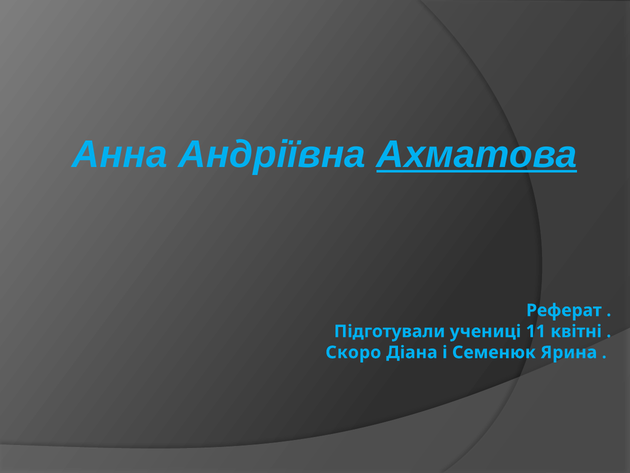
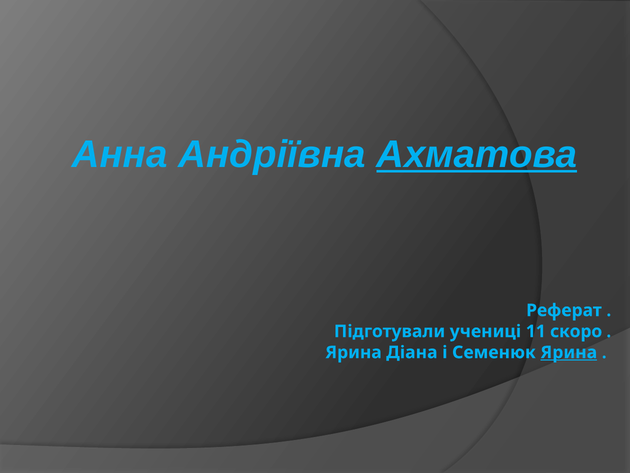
квітні: квітні -> скоро (576, 331)
Скоро: Скоро -> Ярина (353, 352)
Ярина underline: none -> present (569, 352)
